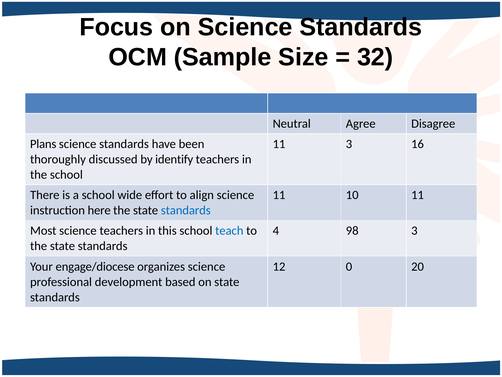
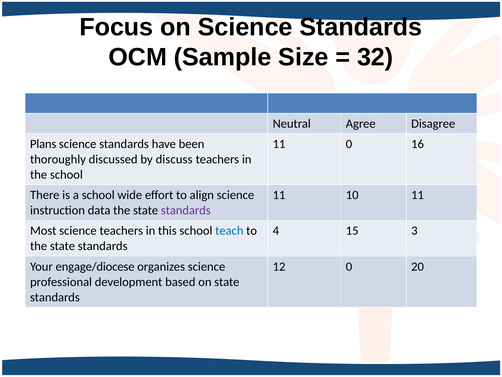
11 3: 3 -> 0 (349, 144)
identify: identify -> discuss (174, 159)
here: here -> data (99, 210)
standards colour: blue -> purple (186, 210)
98: 98 -> 15 (352, 231)
